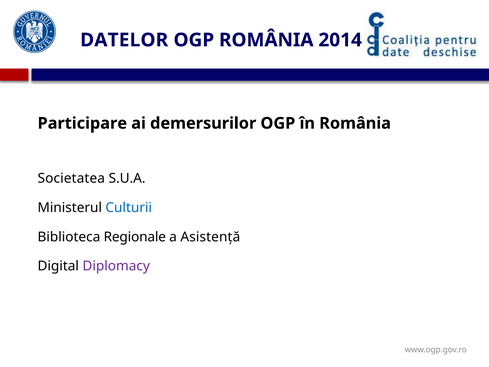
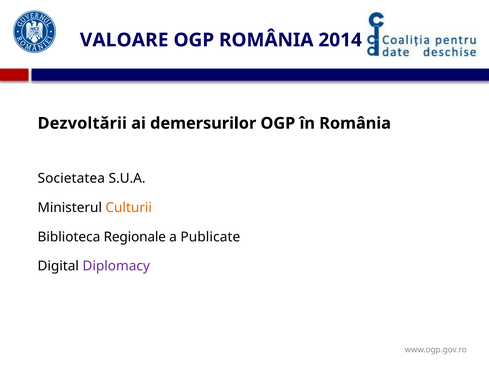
DATELOR: DATELOR -> VALOARE (124, 40)
Participare: Participare -> Dezvoltării (82, 123)
Culturii colour: blue -> orange (129, 207)
Asistență: Asistență -> Publicate (210, 237)
